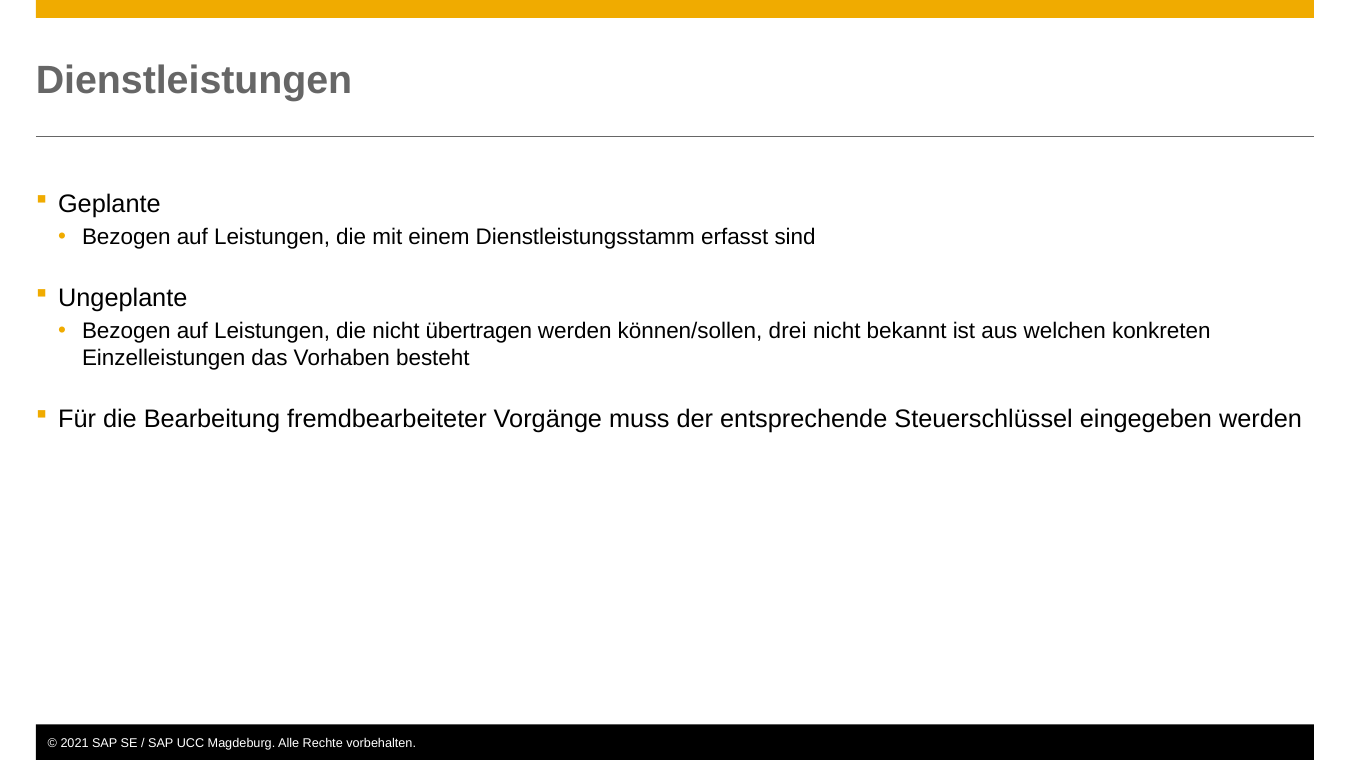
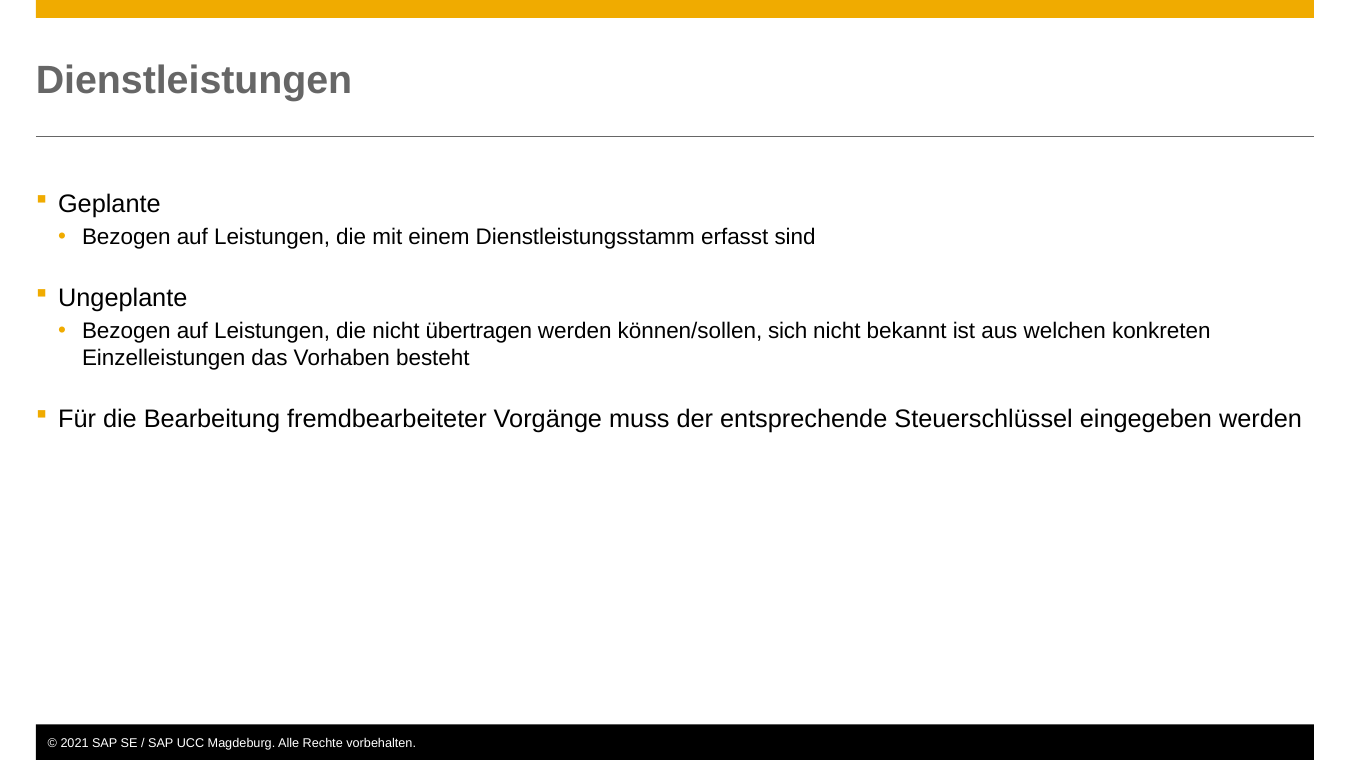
drei: drei -> sich (788, 331)
